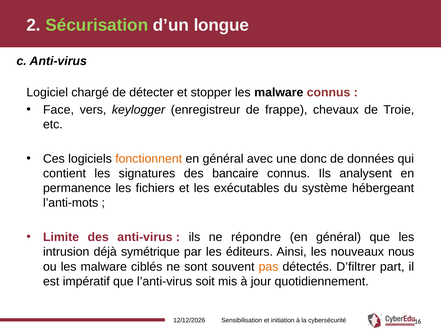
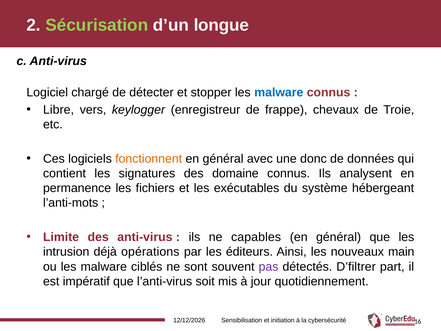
malware colour: black -> blue (279, 92)
Face: Face -> Libre (59, 110)
bancaire: bancaire -> domaine (235, 173)
répondre: répondre -> capables (256, 237)
symétrique: symétrique -> opérations (150, 252)
nous: nous -> main (401, 252)
pas colour: orange -> purple (269, 266)
